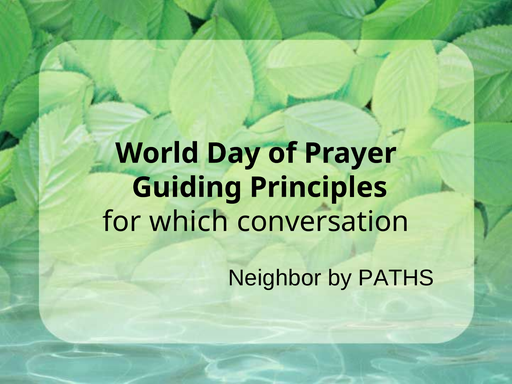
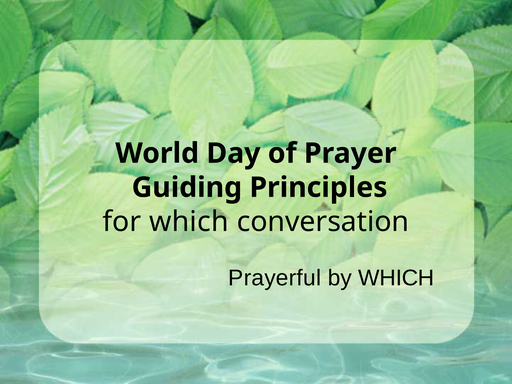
Neighbor: Neighbor -> Prayerful (275, 278)
by PATHS: PATHS -> WHICH (396, 278)
